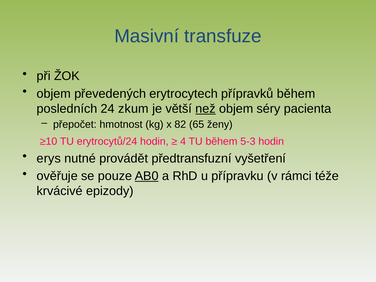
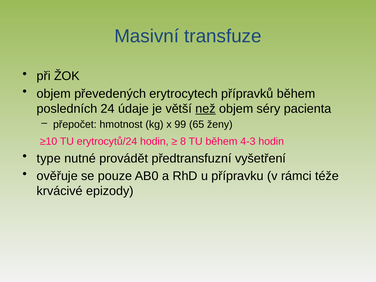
zkum: zkum -> údaje (133, 109)
82: 82 -> 99 (180, 124)
4: 4 -> 8 (183, 142)
5-3: 5-3 -> 4-3 (248, 142)
erys: erys -> type (49, 158)
AB0 underline: present -> none (147, 176)
